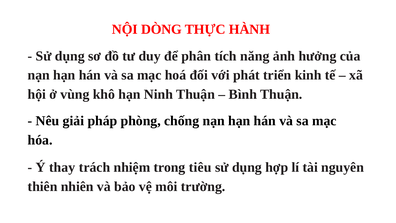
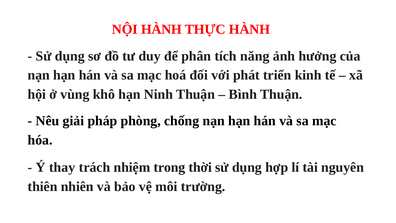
NỘI DÒNG: DÒNG -> HÀNH (161, 29)
tiêu: tiêu -> thời (200, 167)
